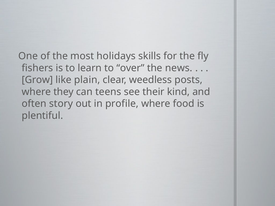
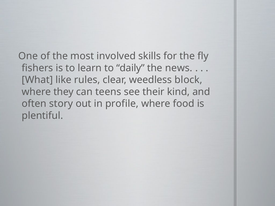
holidays: holidays -> involved (116, 56)
over: over -> daily (131, 68)
Grow: Grow -> What (37, 80)
plain: plain -> rules (87, 80)
posts: posts -> block (188, 80)
